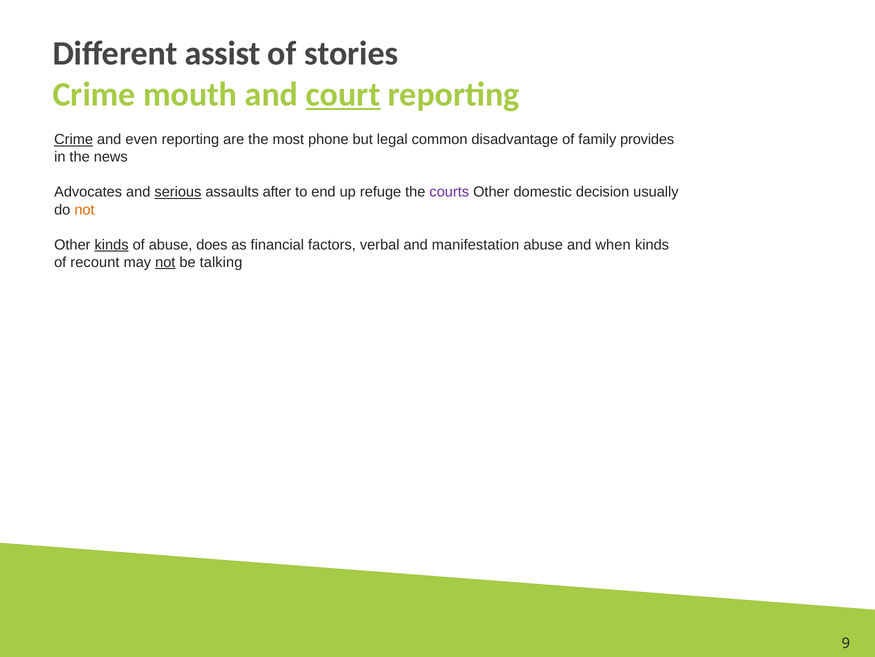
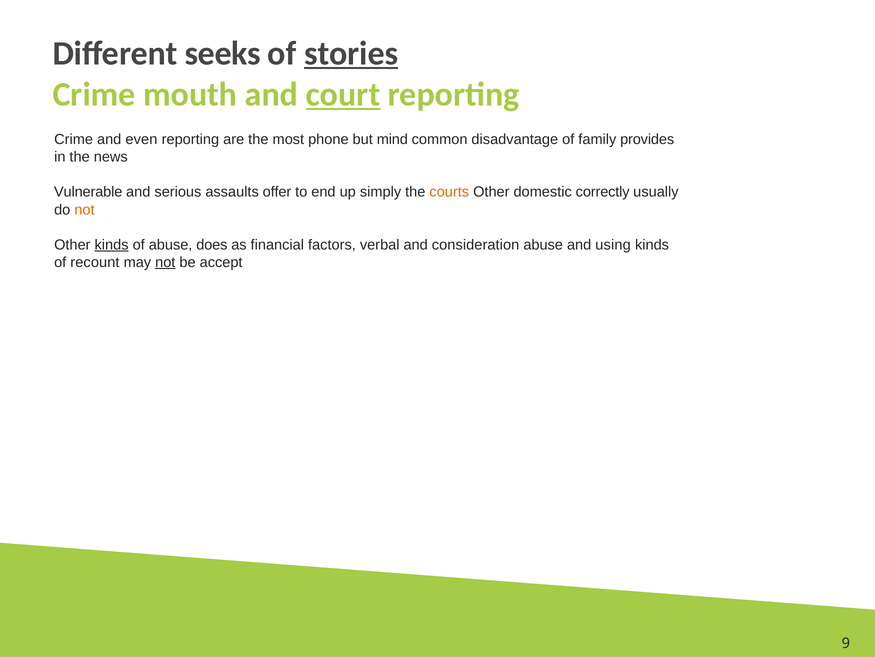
assist: assist -> seeks (223, 53)
stories underline: none -> present (351, 53)
Crime underline: present -> none (74, 139)
legal: legal -> mind (392, 139)
Advocates: Advocates -> Vulnerable (88, 192)
serious underline: present -> none (178, 192)
after: after -> offer (277, 192)
refuge: refuge -> simply (381, 192)
courts colour: purple -> orange (449, 192)
decision: decision -> correctly (603, 192)
manifestation: manifestation -> consideration (476, 244)
when: when -> using (613, 244)
talking: talking -> accept (221, 262)
